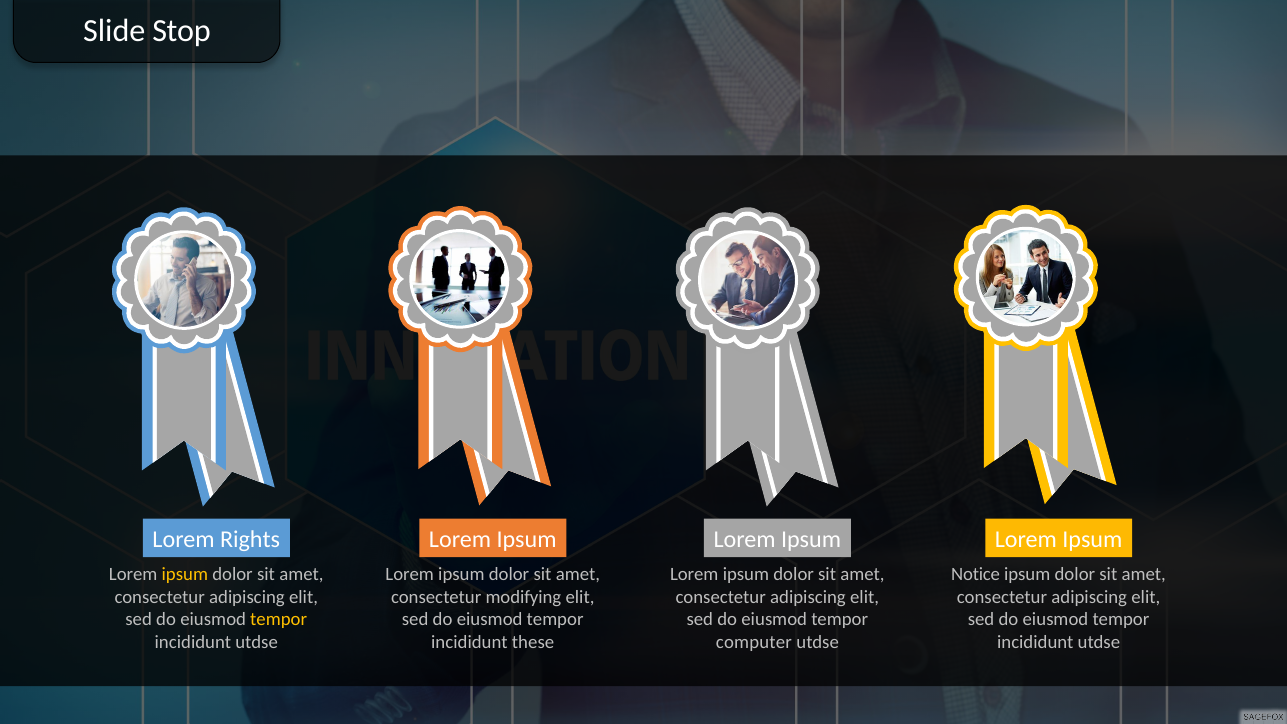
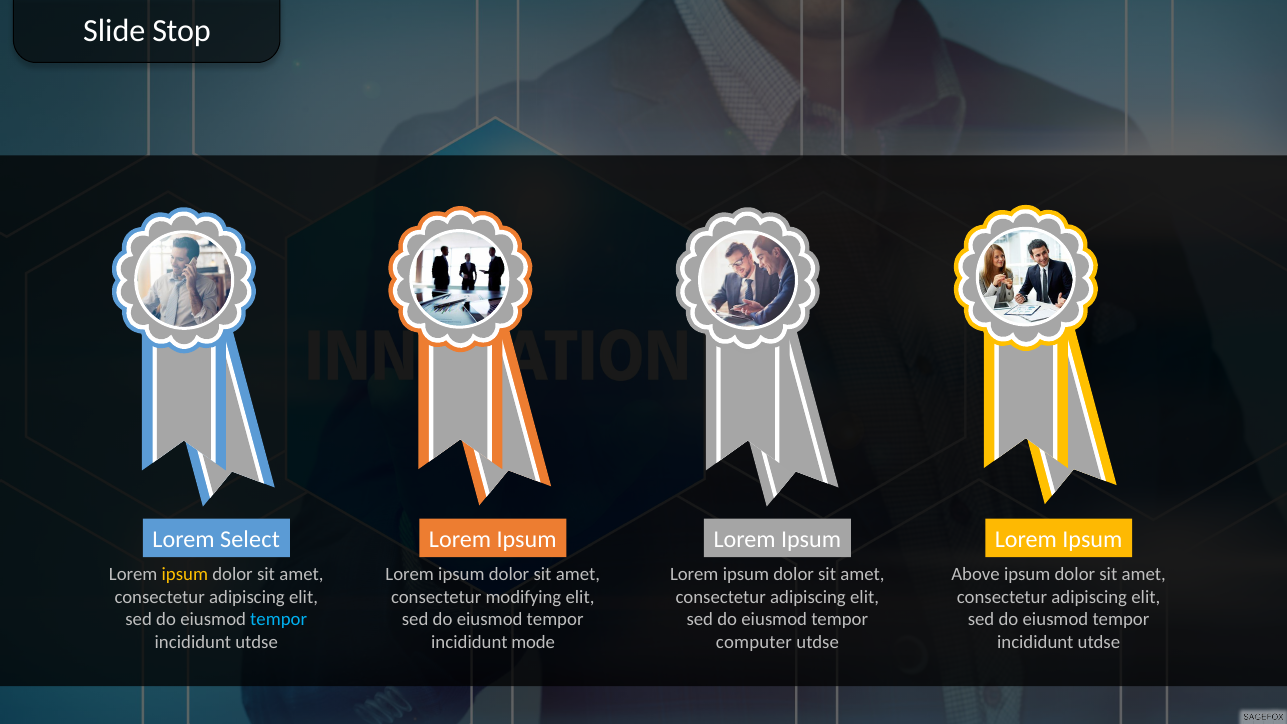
Rights: Rights -> Select (250, 540)
Notice: Notice -> Above (976, 574)
tempor colour: yellow -> light blue (279, 619)
these: these -> mode (533, 642)
